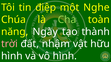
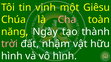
điệp: điệp -> vinh (46, 8)
Nghe: Nghe -> Giêsu (97, 8)
Cha colour: light green -> pink (67, 20)
